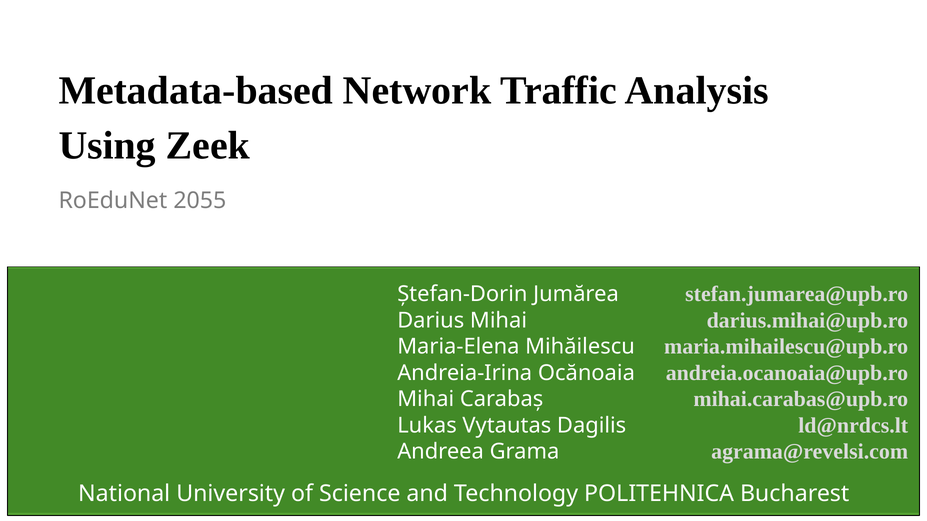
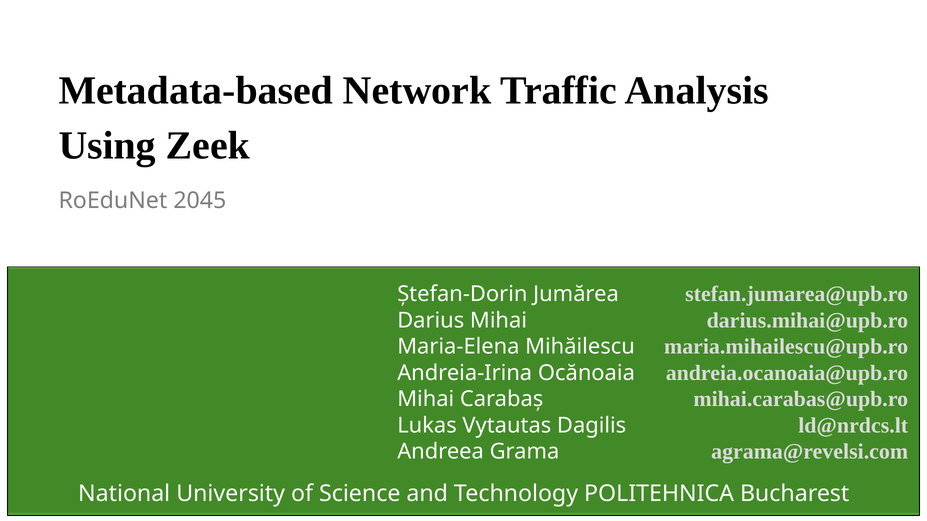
2055: 2055 -> 2045 (200, 201)
